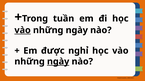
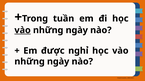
ngày underline: present -> none (58, 62)
